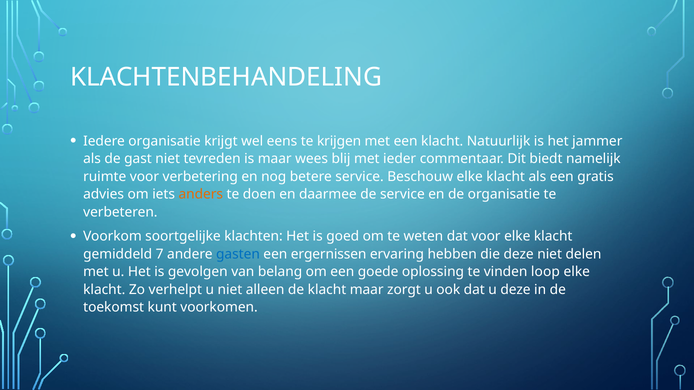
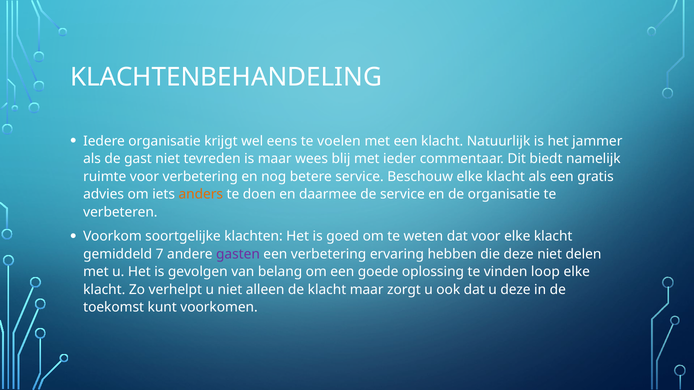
krijgen: krijgen -> voelen (339, 141)
gasten colour: blue -> purple (238, 254)
een ergernissen: ergernissen -> verbetering (329, 254)
